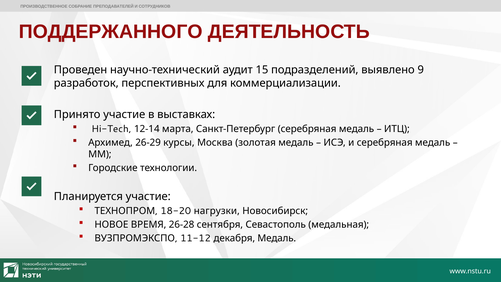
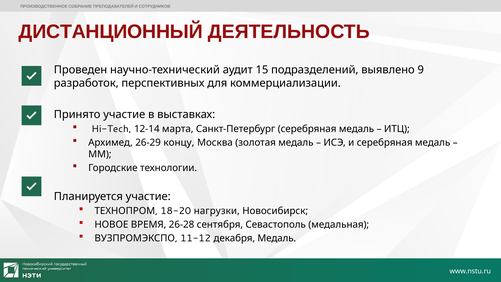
ПОДДЕРЖАННОГО: ПОДДЕРЖАННОГО -> ДИСТАНЦИОННЫЙ (111, 32)
курсы: курсы -> концу (179, 142)
